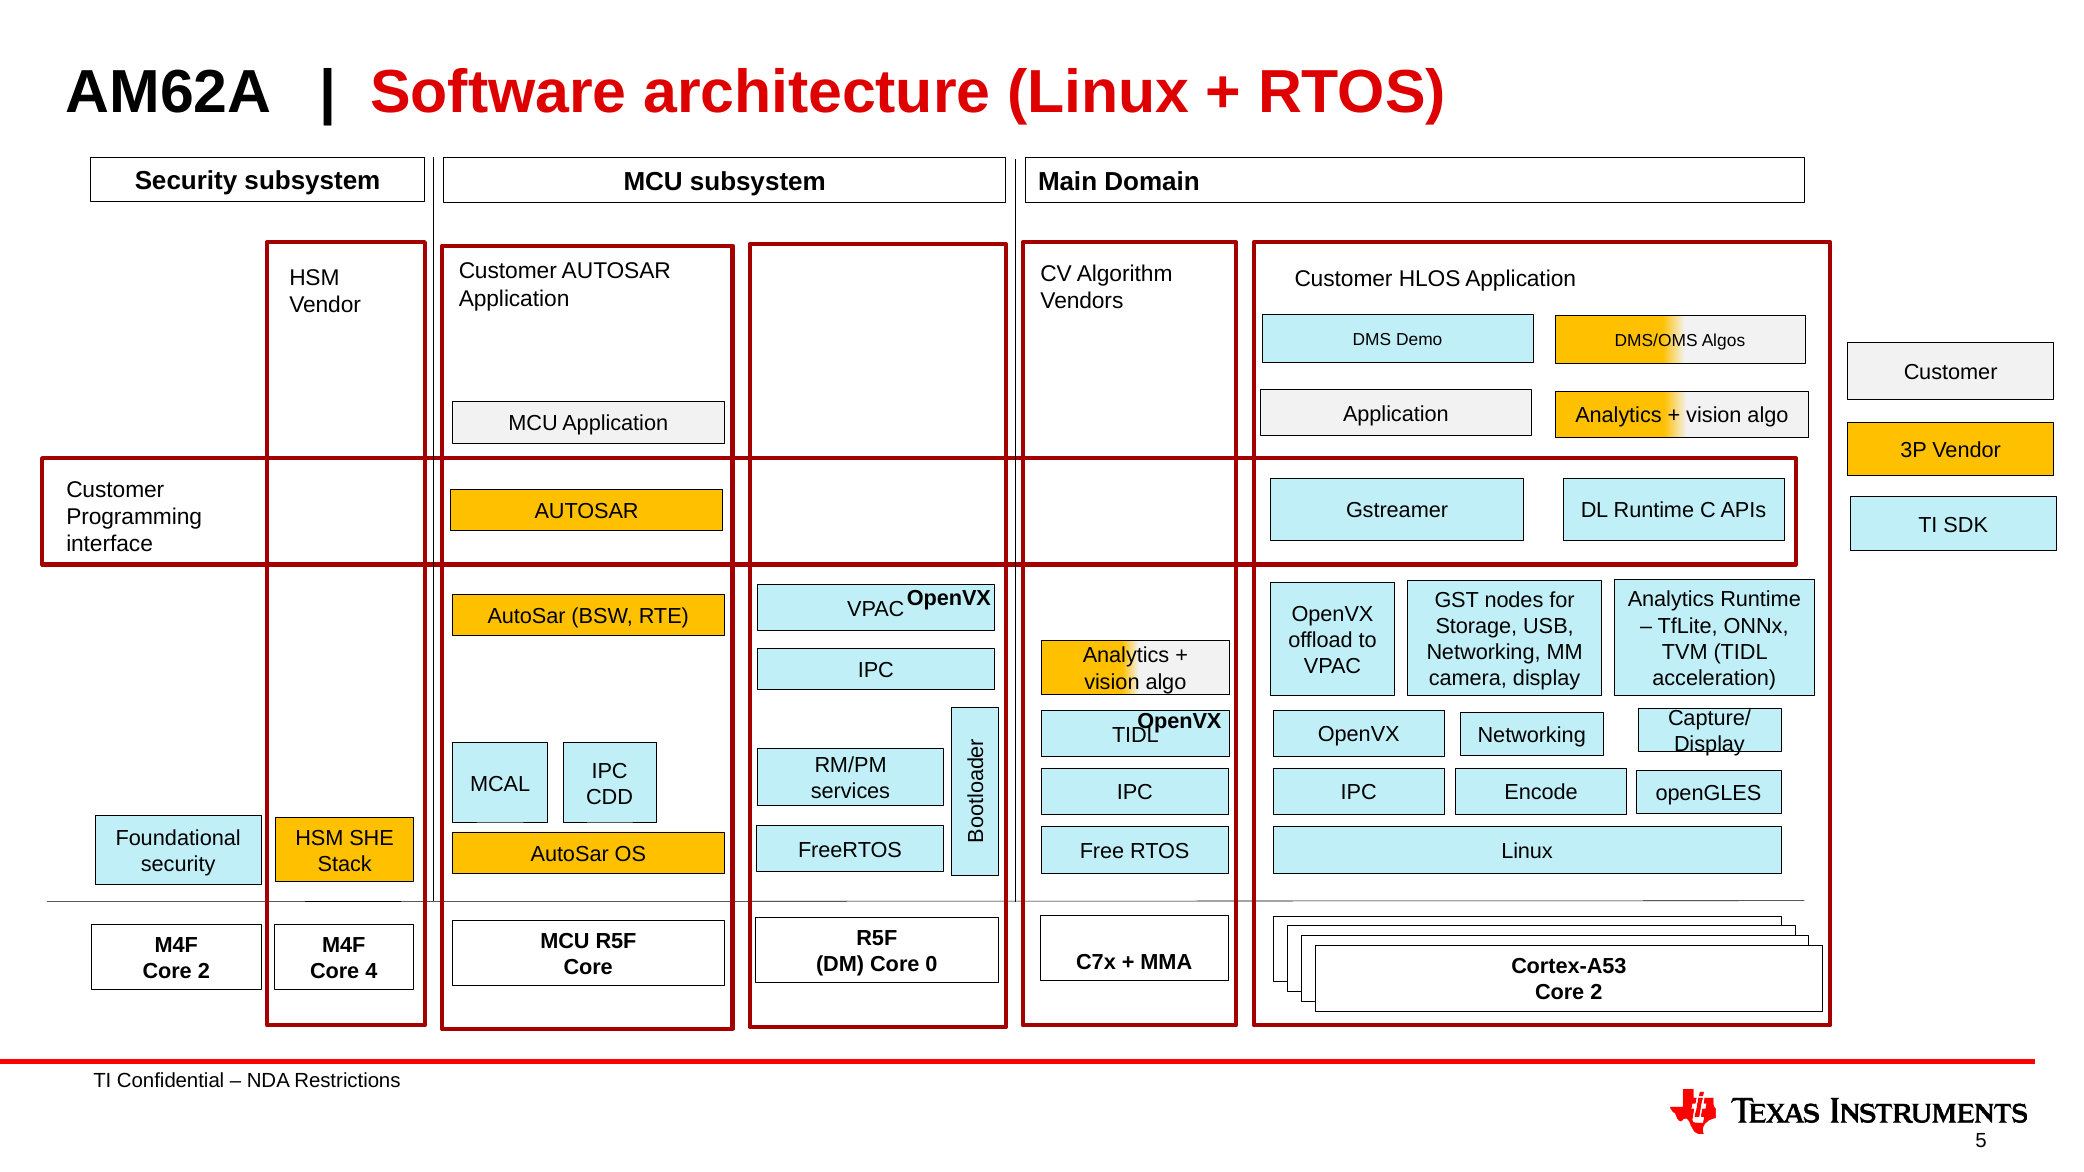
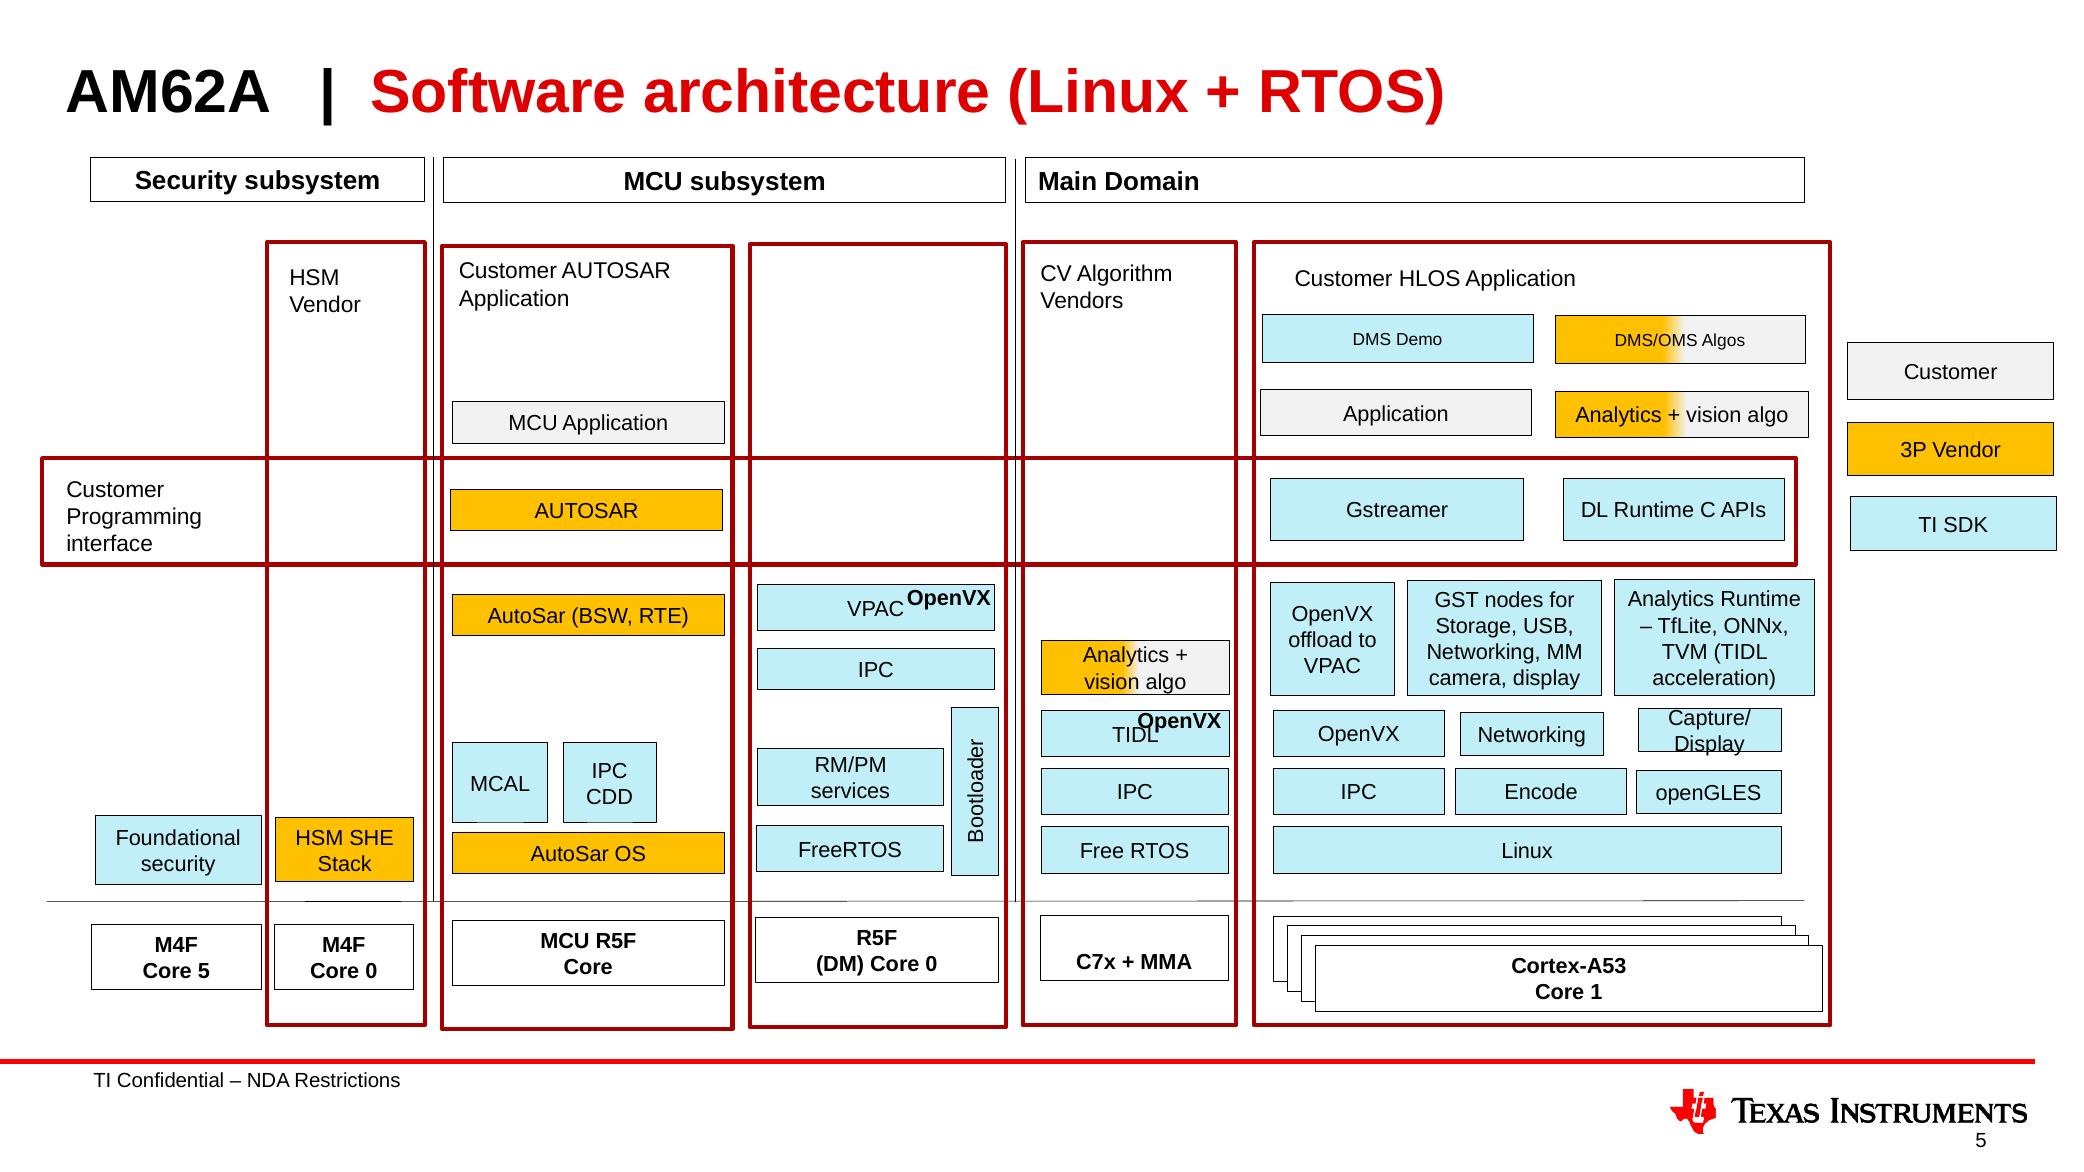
2: 2 -> 5 (204, 972)
4: 4 -> 0 (371, 972)
2: 2 -> 1 (1596, 993)
